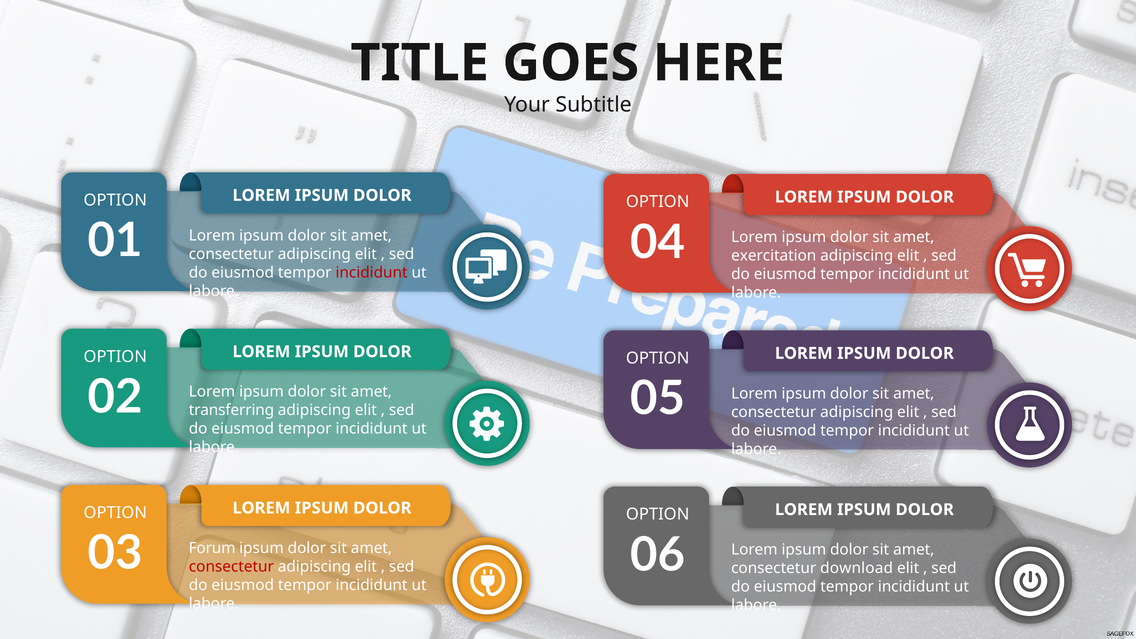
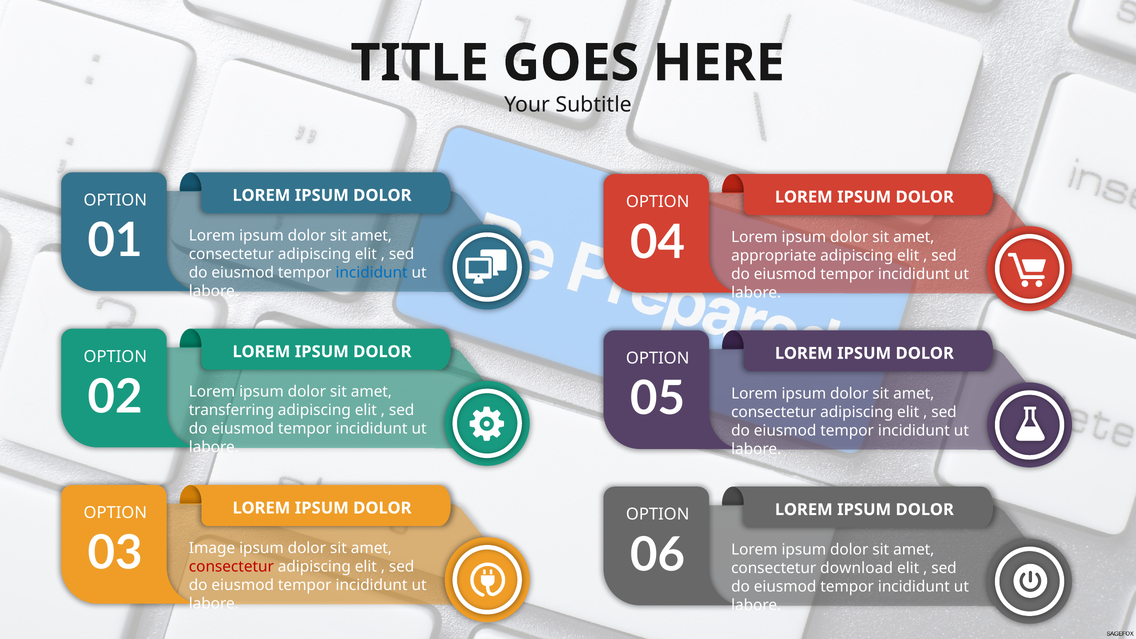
exercitation: exercitation -> appropriate (774, 256)
incididunt colour: red -> blue (372, 273)
Forum: Forum -> Image (212, 548)
